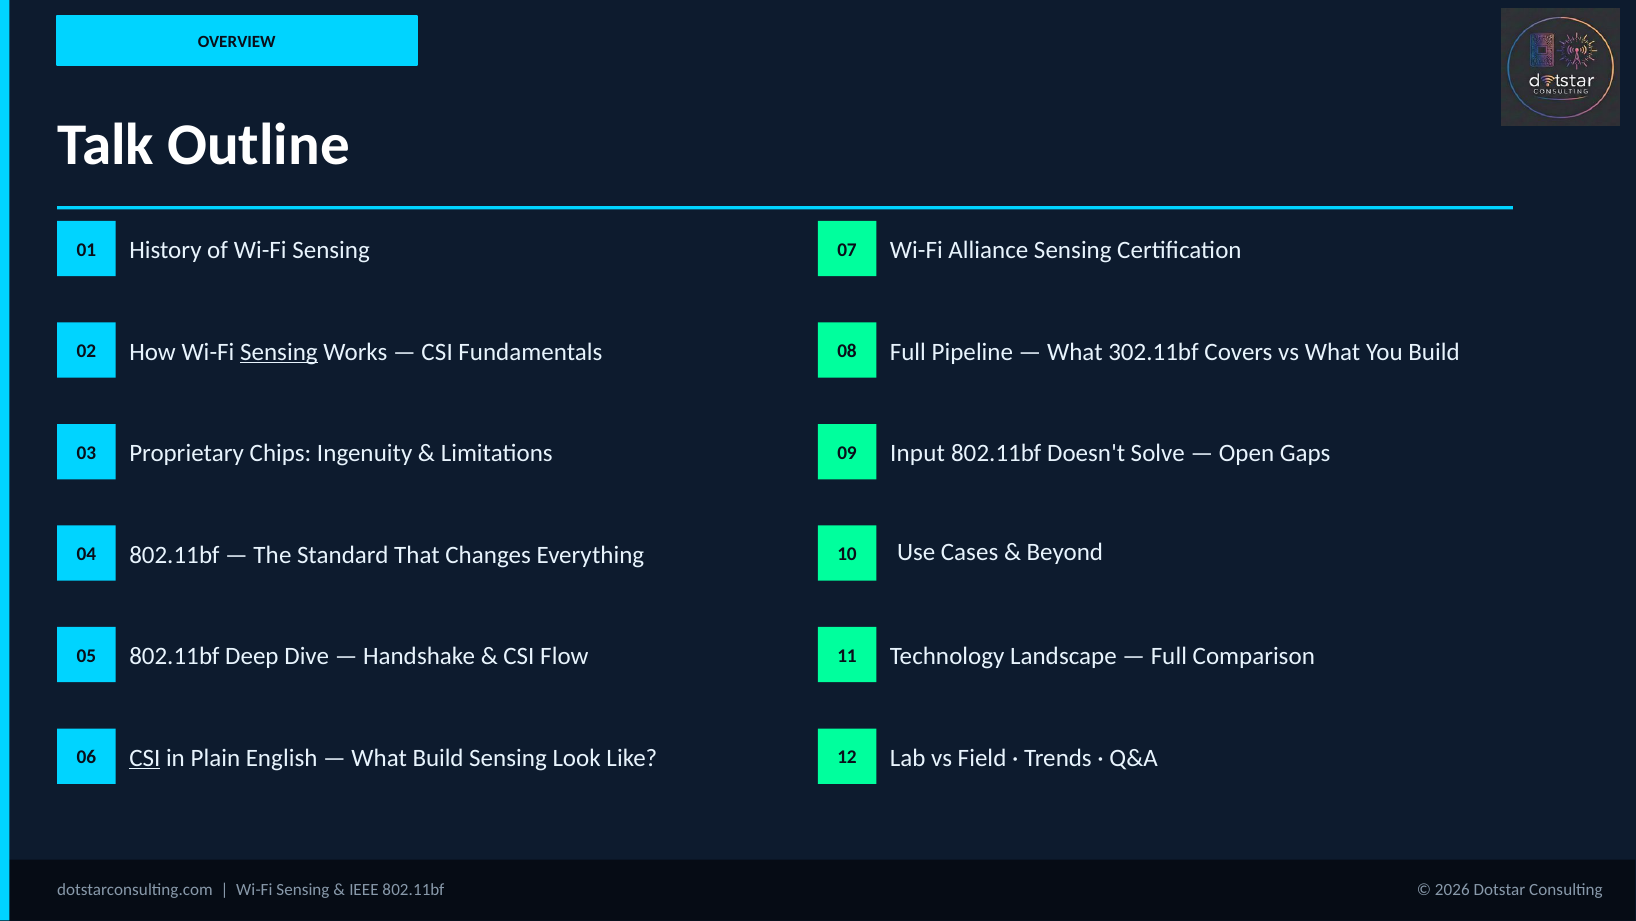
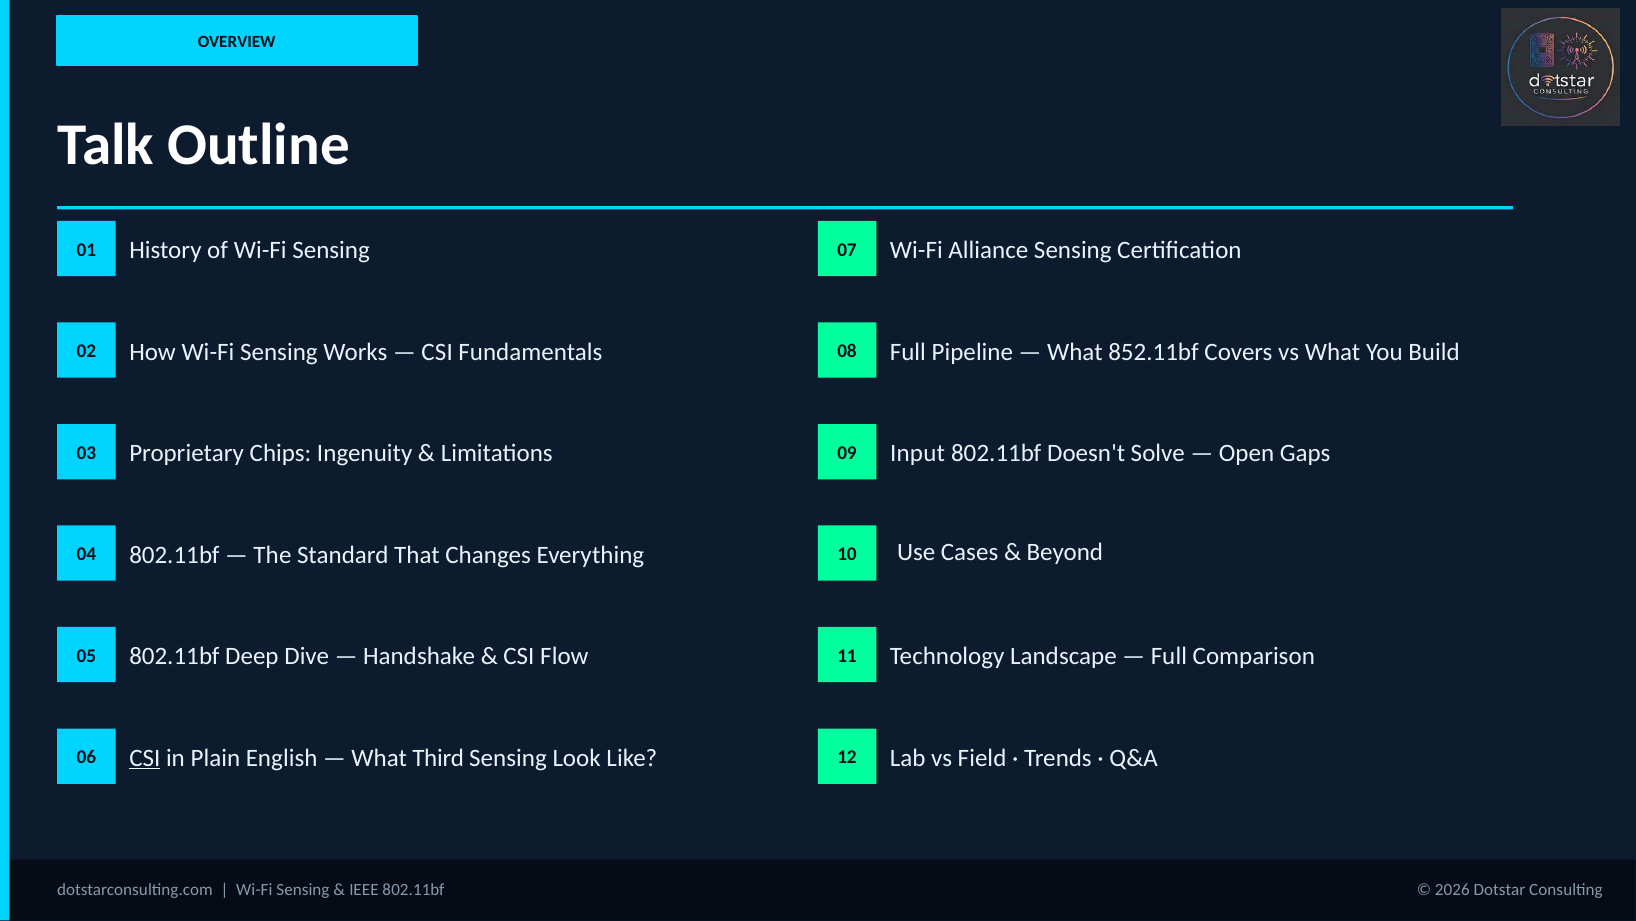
Sensing underline: present -> none (279, 352)
302.11bf: 302.11bf -> 852.11bf (1153, 352)
What Build: Build -> Third (438, 757)
